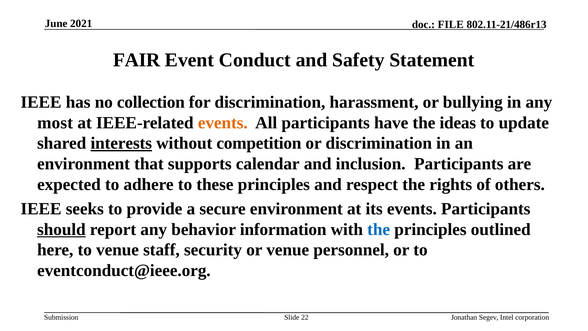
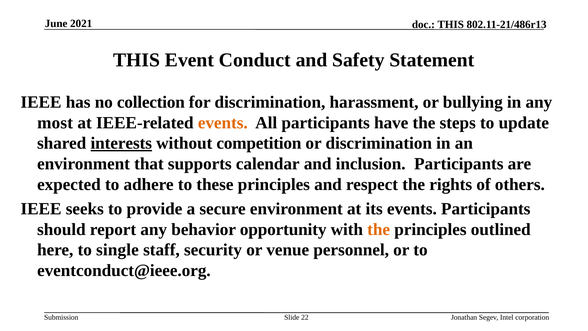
FILE: FILE -> THIS (451, 25)
FAIR: FAIR -> THIS (137, 60)
ideas: ideas -> steps (458, 123)
should underline: present -> none (61, 229)
information: information -> opportunity (283, 229)
the colour: blue -> orange (379, 229)
to venue: venue -> single (117, 250)
